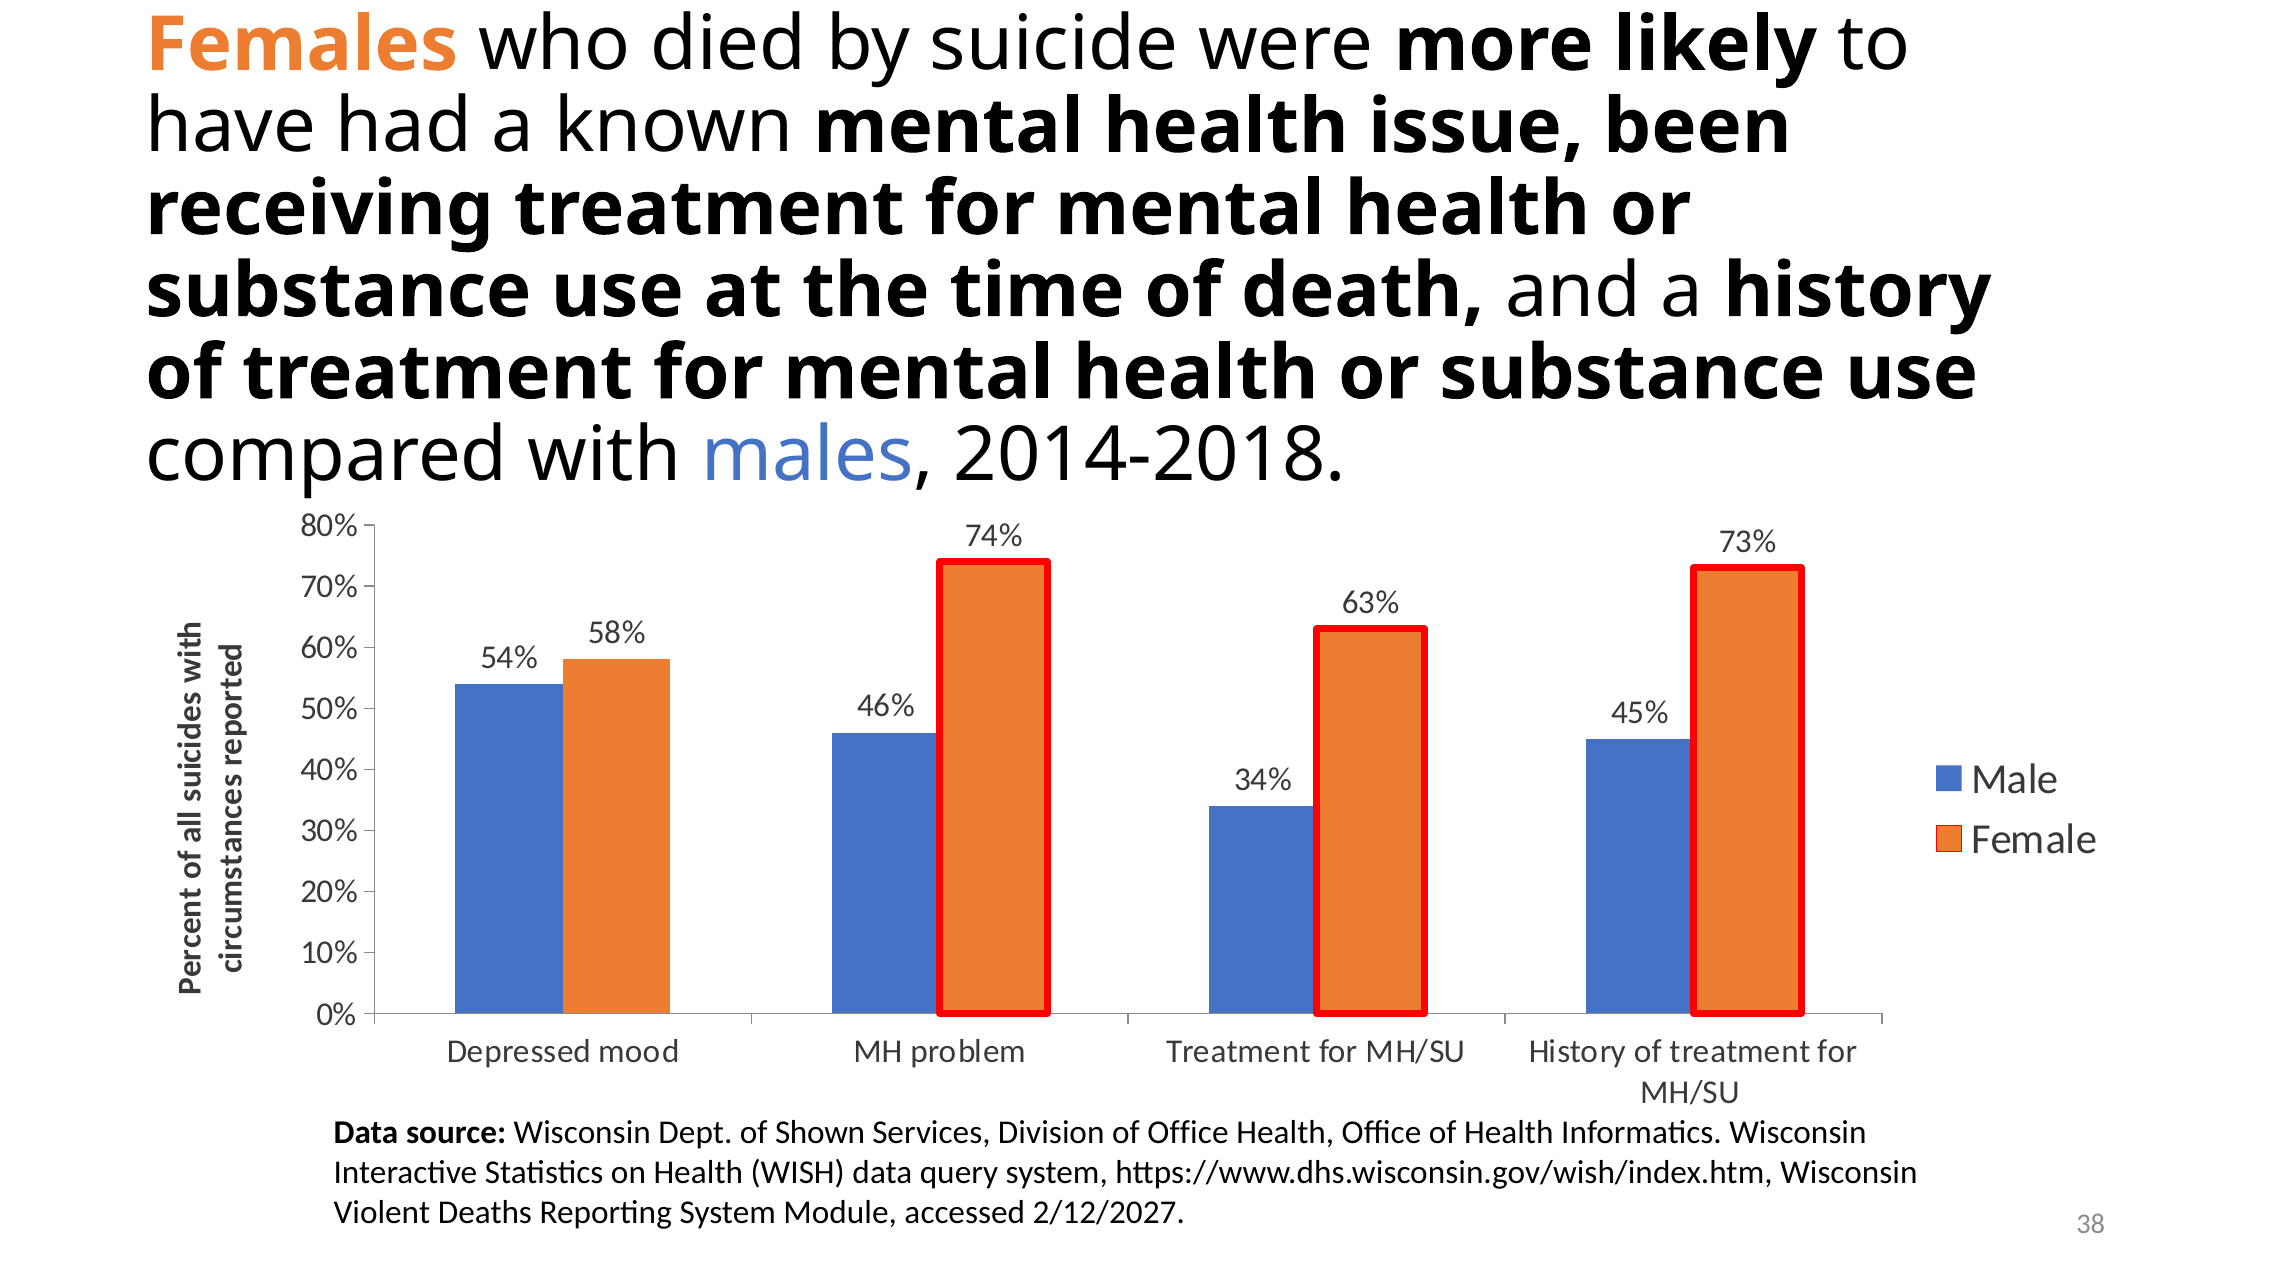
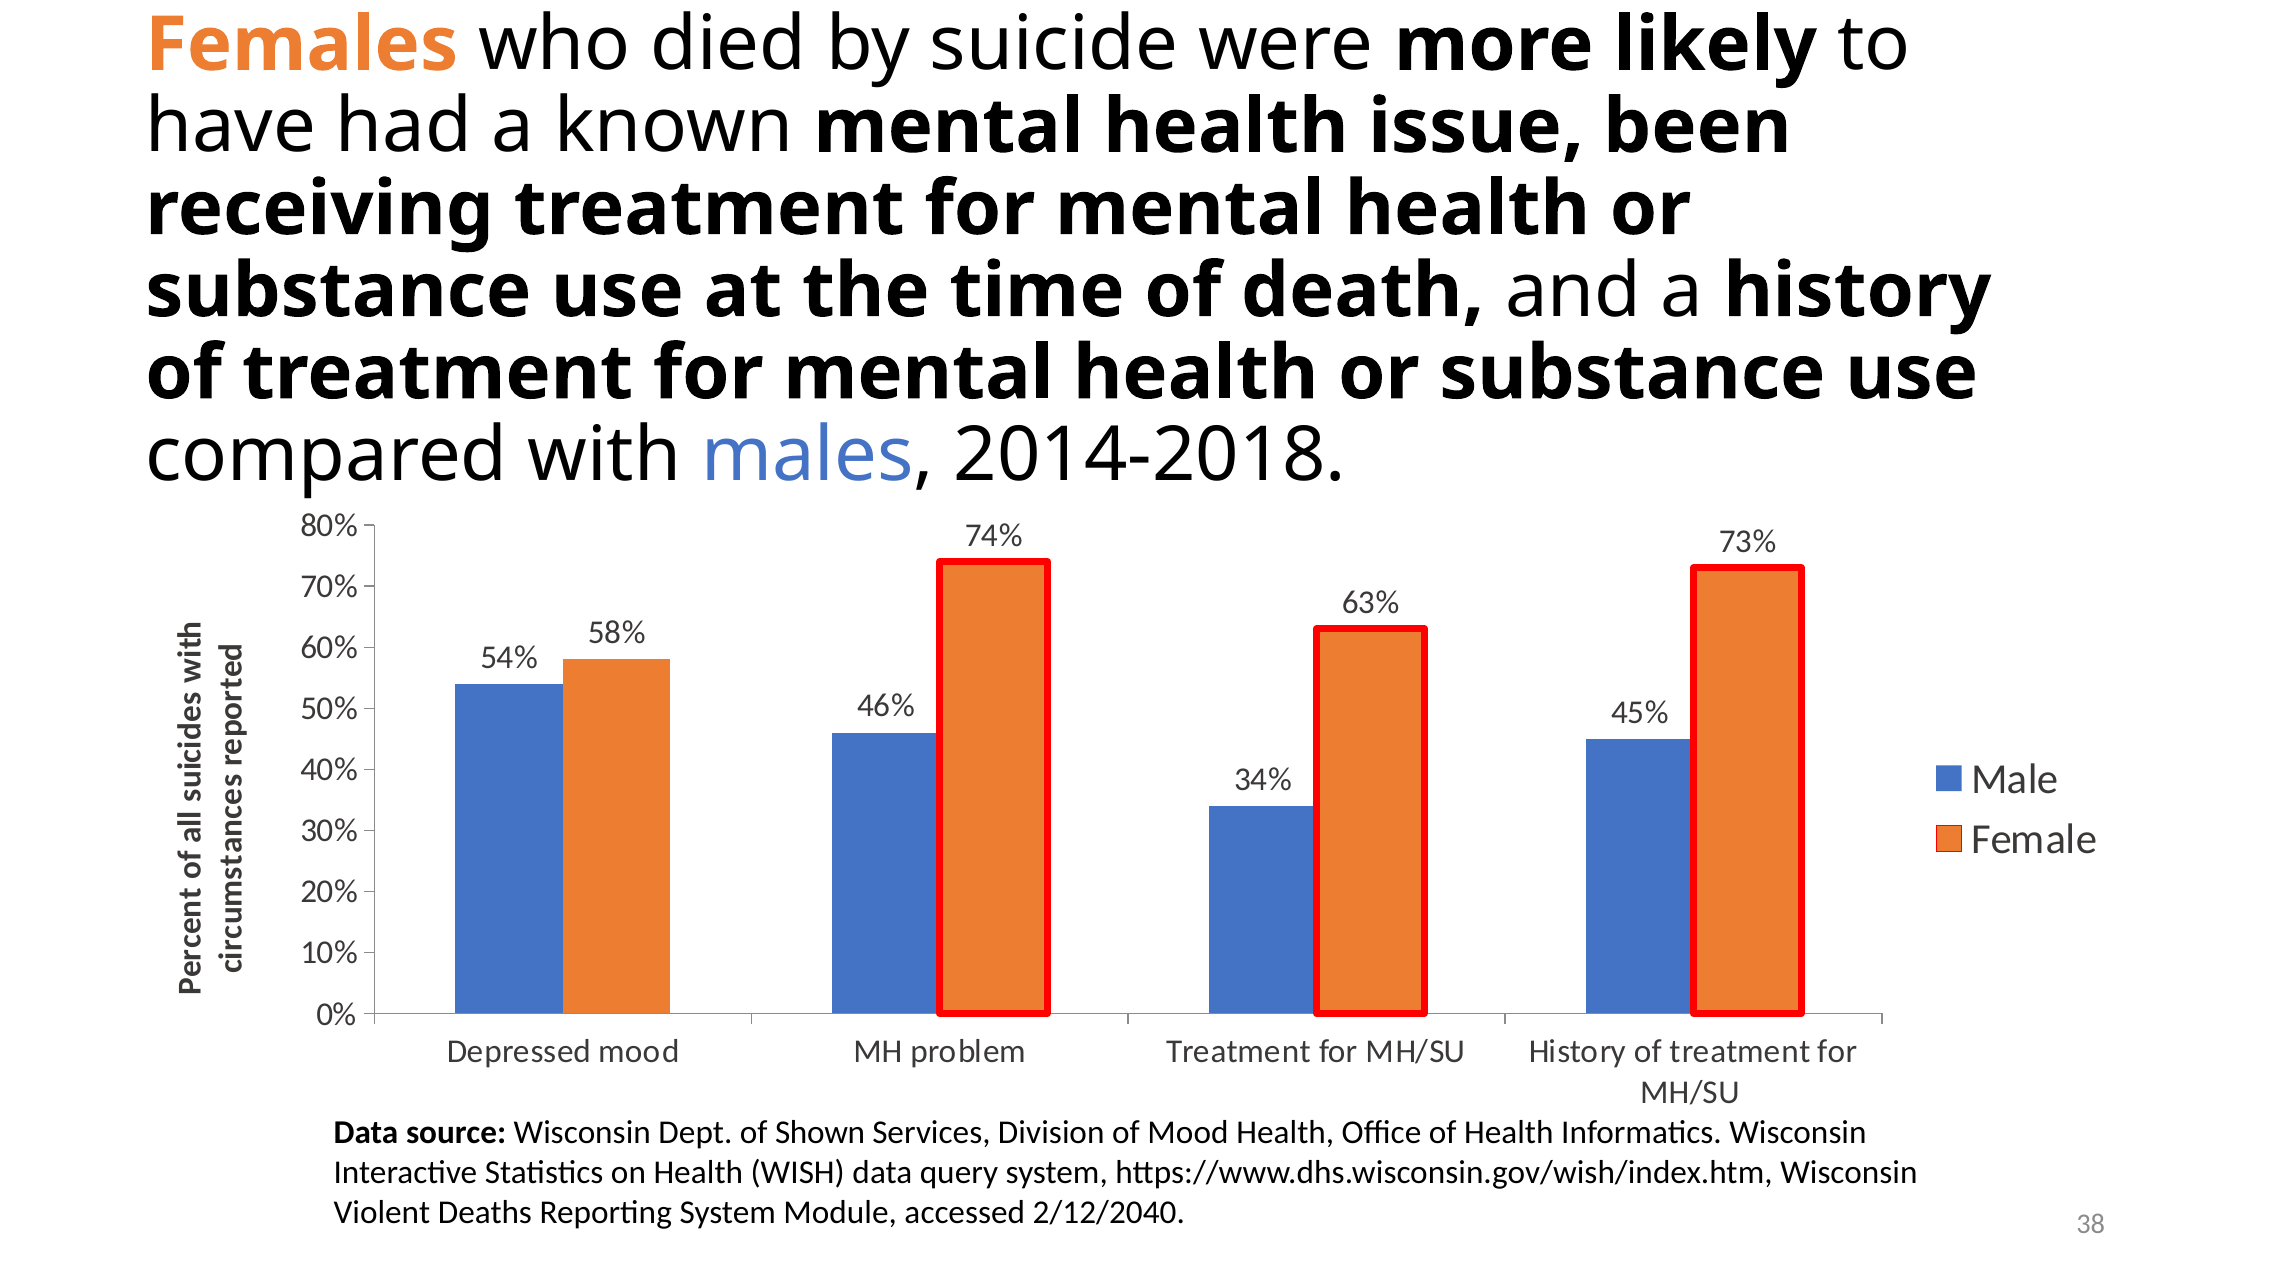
of Office: Office -> Mood (1188, 1133)
2/12/2027: 2/12/2027 -> 2/12/2040 (1109, 1213)
